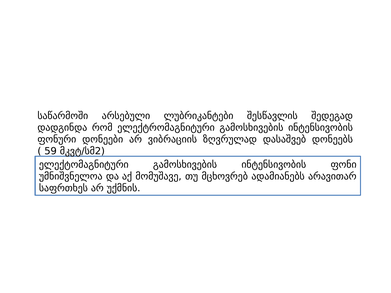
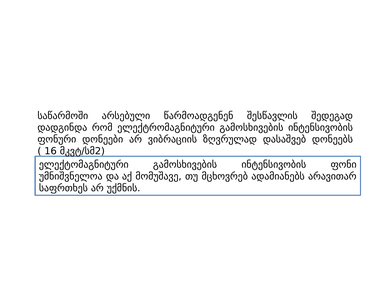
ლუბრიკანტები: ლუბრიკანტები -> წარმოადგენენ (199, 116)
59: 59 -> 16 (51, 151)
